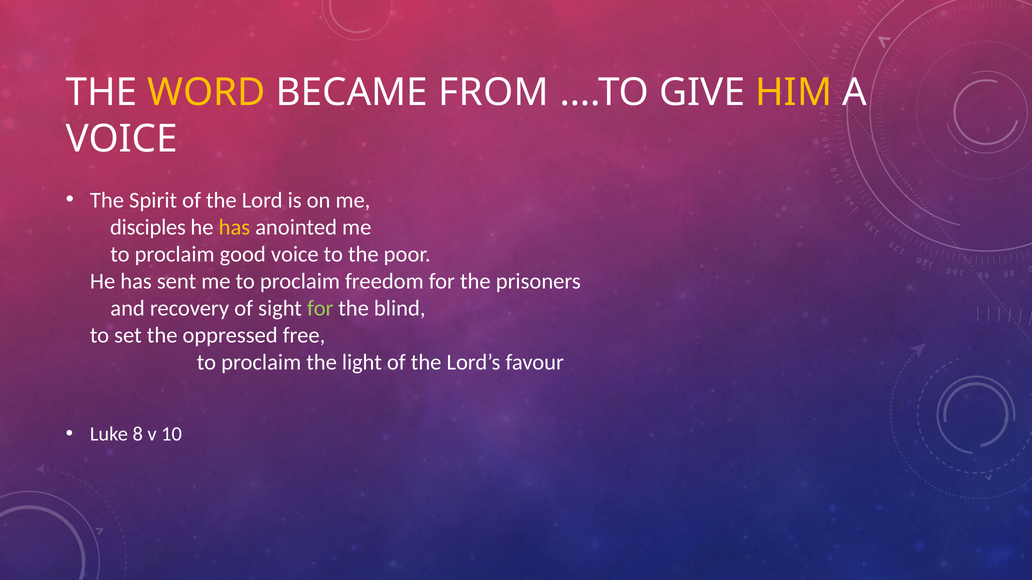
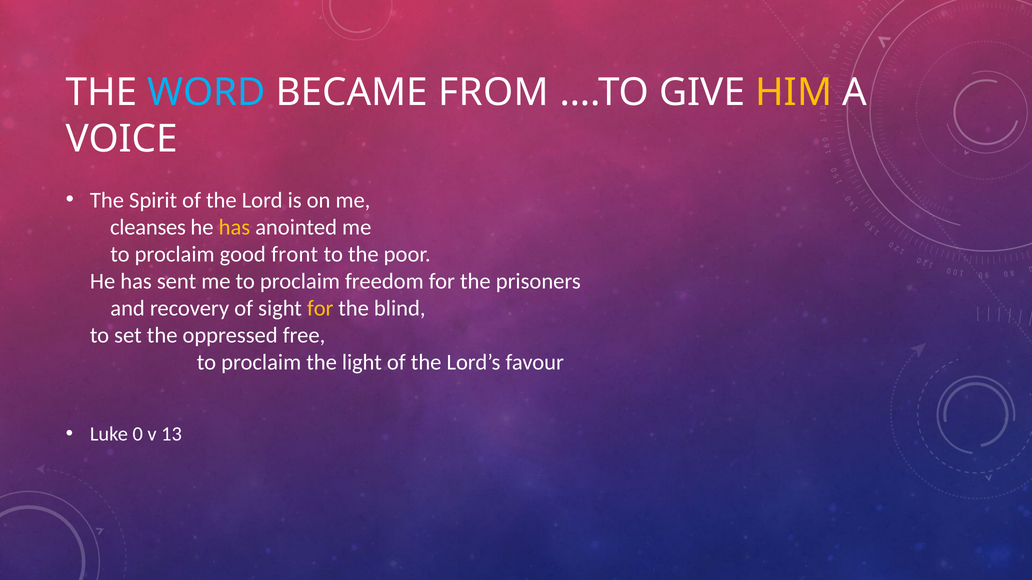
WORD colour: yellow -> light blue (207, 93)
disciples: disciples -> cleanses (148, 227)
good voice: voice -> front (295, 254)
for colour: light green -> yellow (320, 309)
8: 8 -> 0 (138, 434)
10: 10 -> 13 (172, 434)
